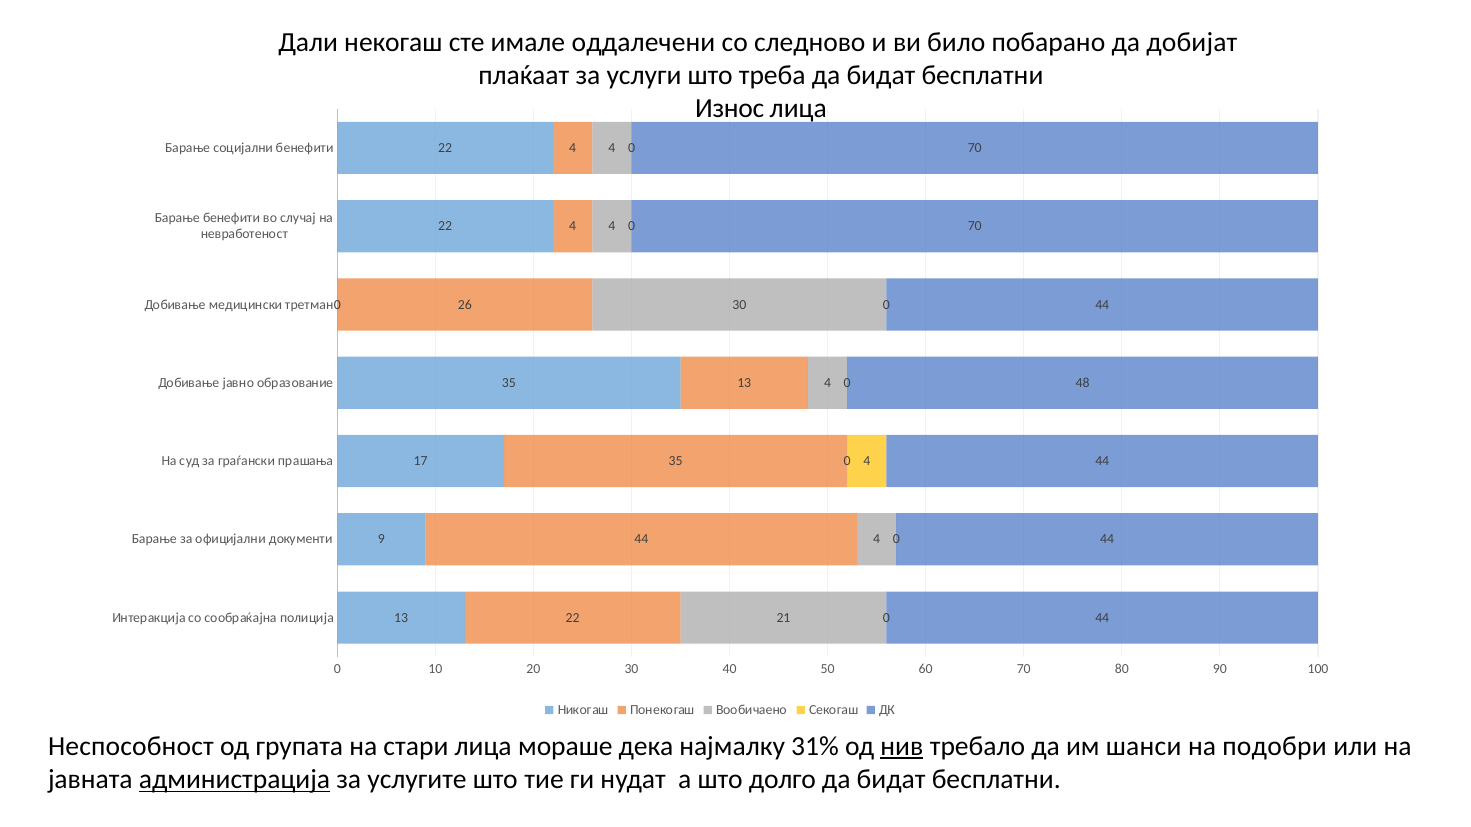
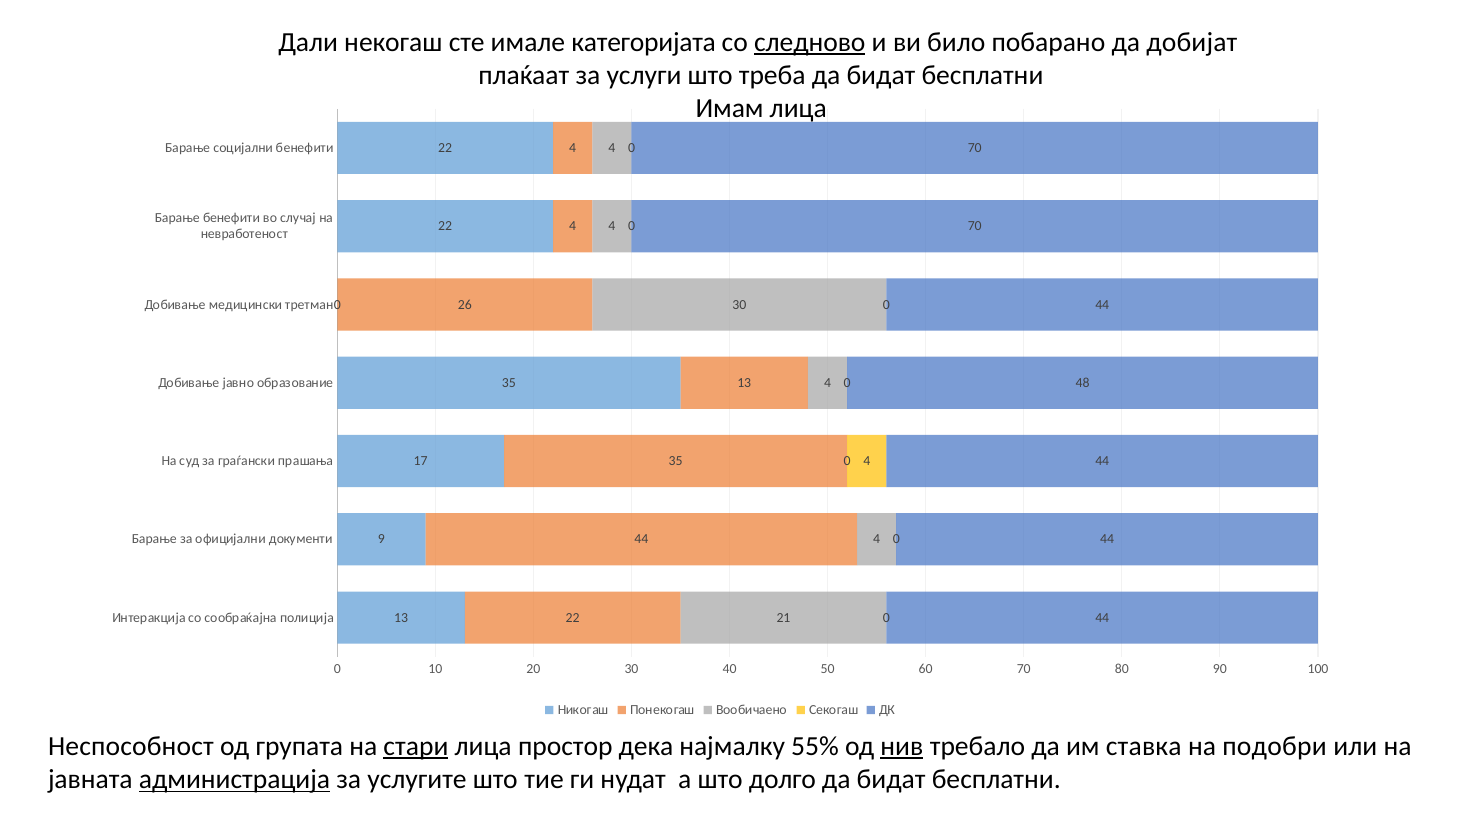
оддалечени: оддалечени -> категоријата (644, 42)
следново underline: none -> present (810, 42)
Износ: Износ -> Имам (730, 108)
стари underline: none -> present (416, 747)
мораше: мораше -> простор (565, 747)
31%: 31% -> 55% (815, 747)
шанси: шанси -> ставка (1144, 747)
